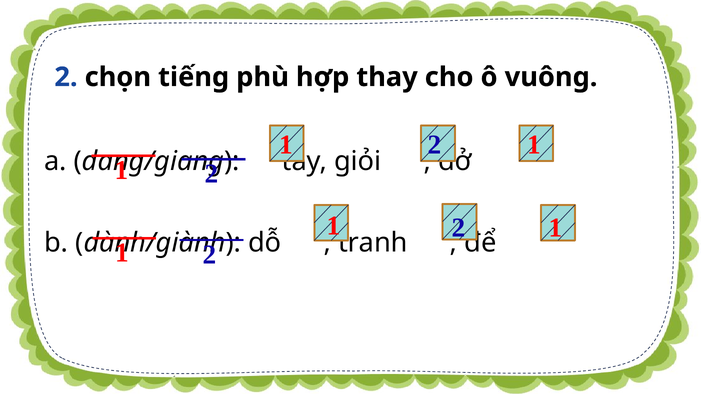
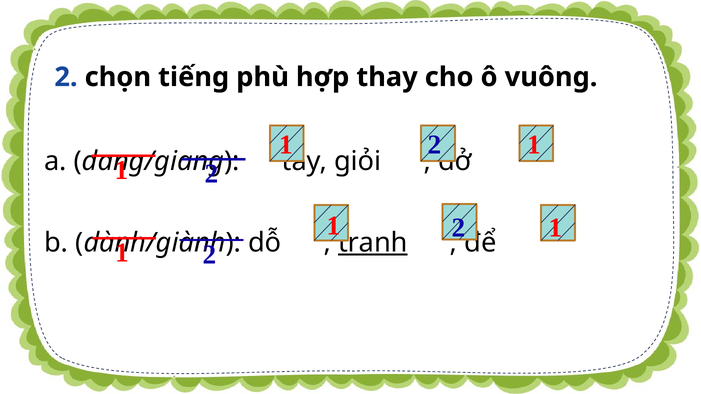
tranh underline: none -> present (373, 243)
